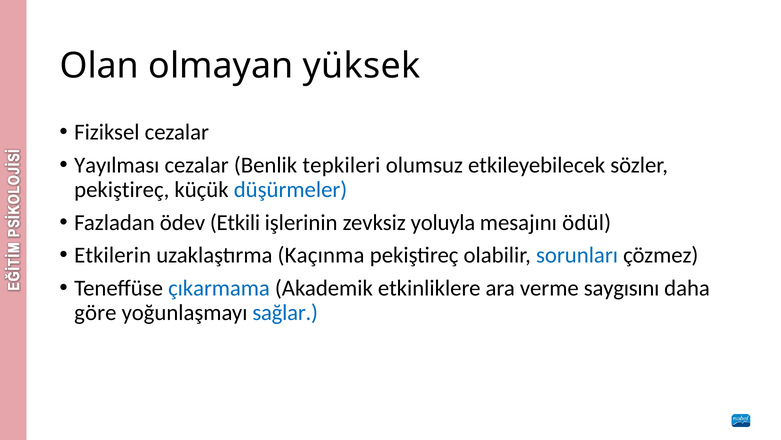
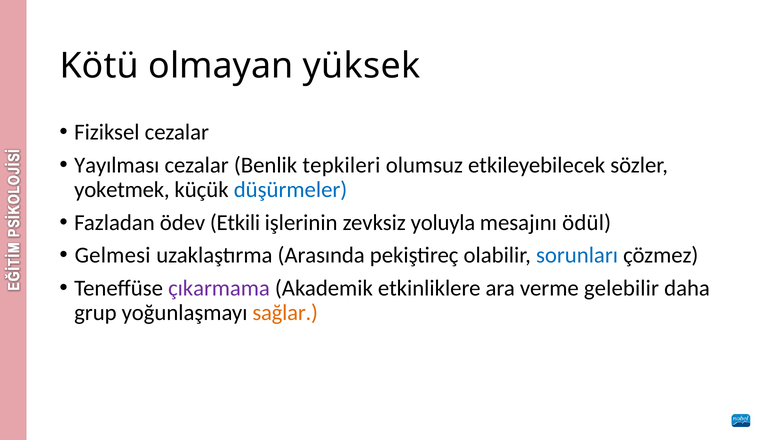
Olan: Olan -> Kötü (99, 66)
pekiştireç: pekiştireç -> yoketmek (122, 189)
Etkilerin: Etkilerin -> Gelmesi (113, 255)
Kaçınma: Kaçınma -> Arasında (321, 255)
çıkarmama colour: blue -> purple (219, 288)
saygısını: saygısını -> gelebilir (621, 288)
göre: göre -> grup (95, 312)
sağlar colour: blue -> orange (285, 312)
